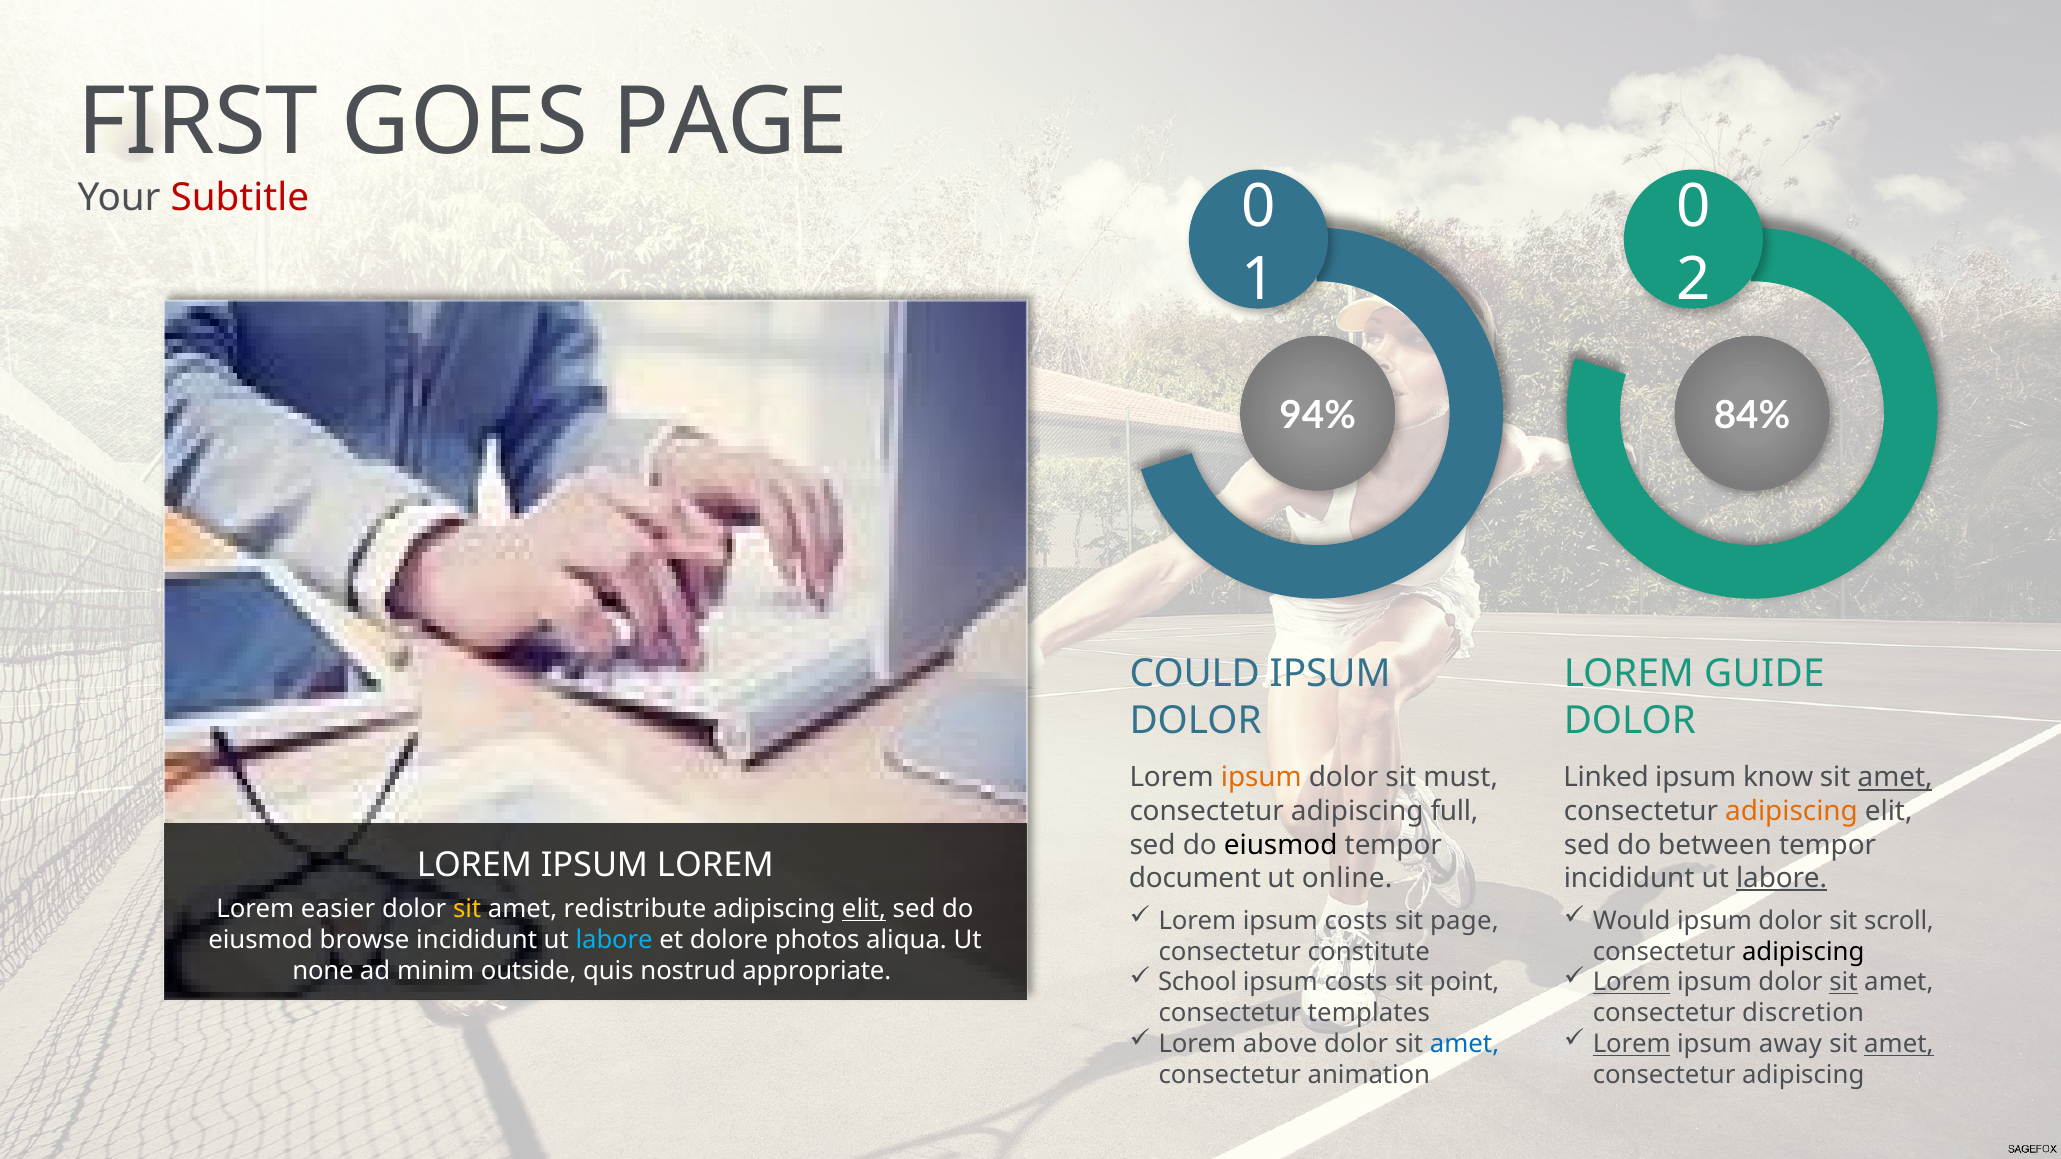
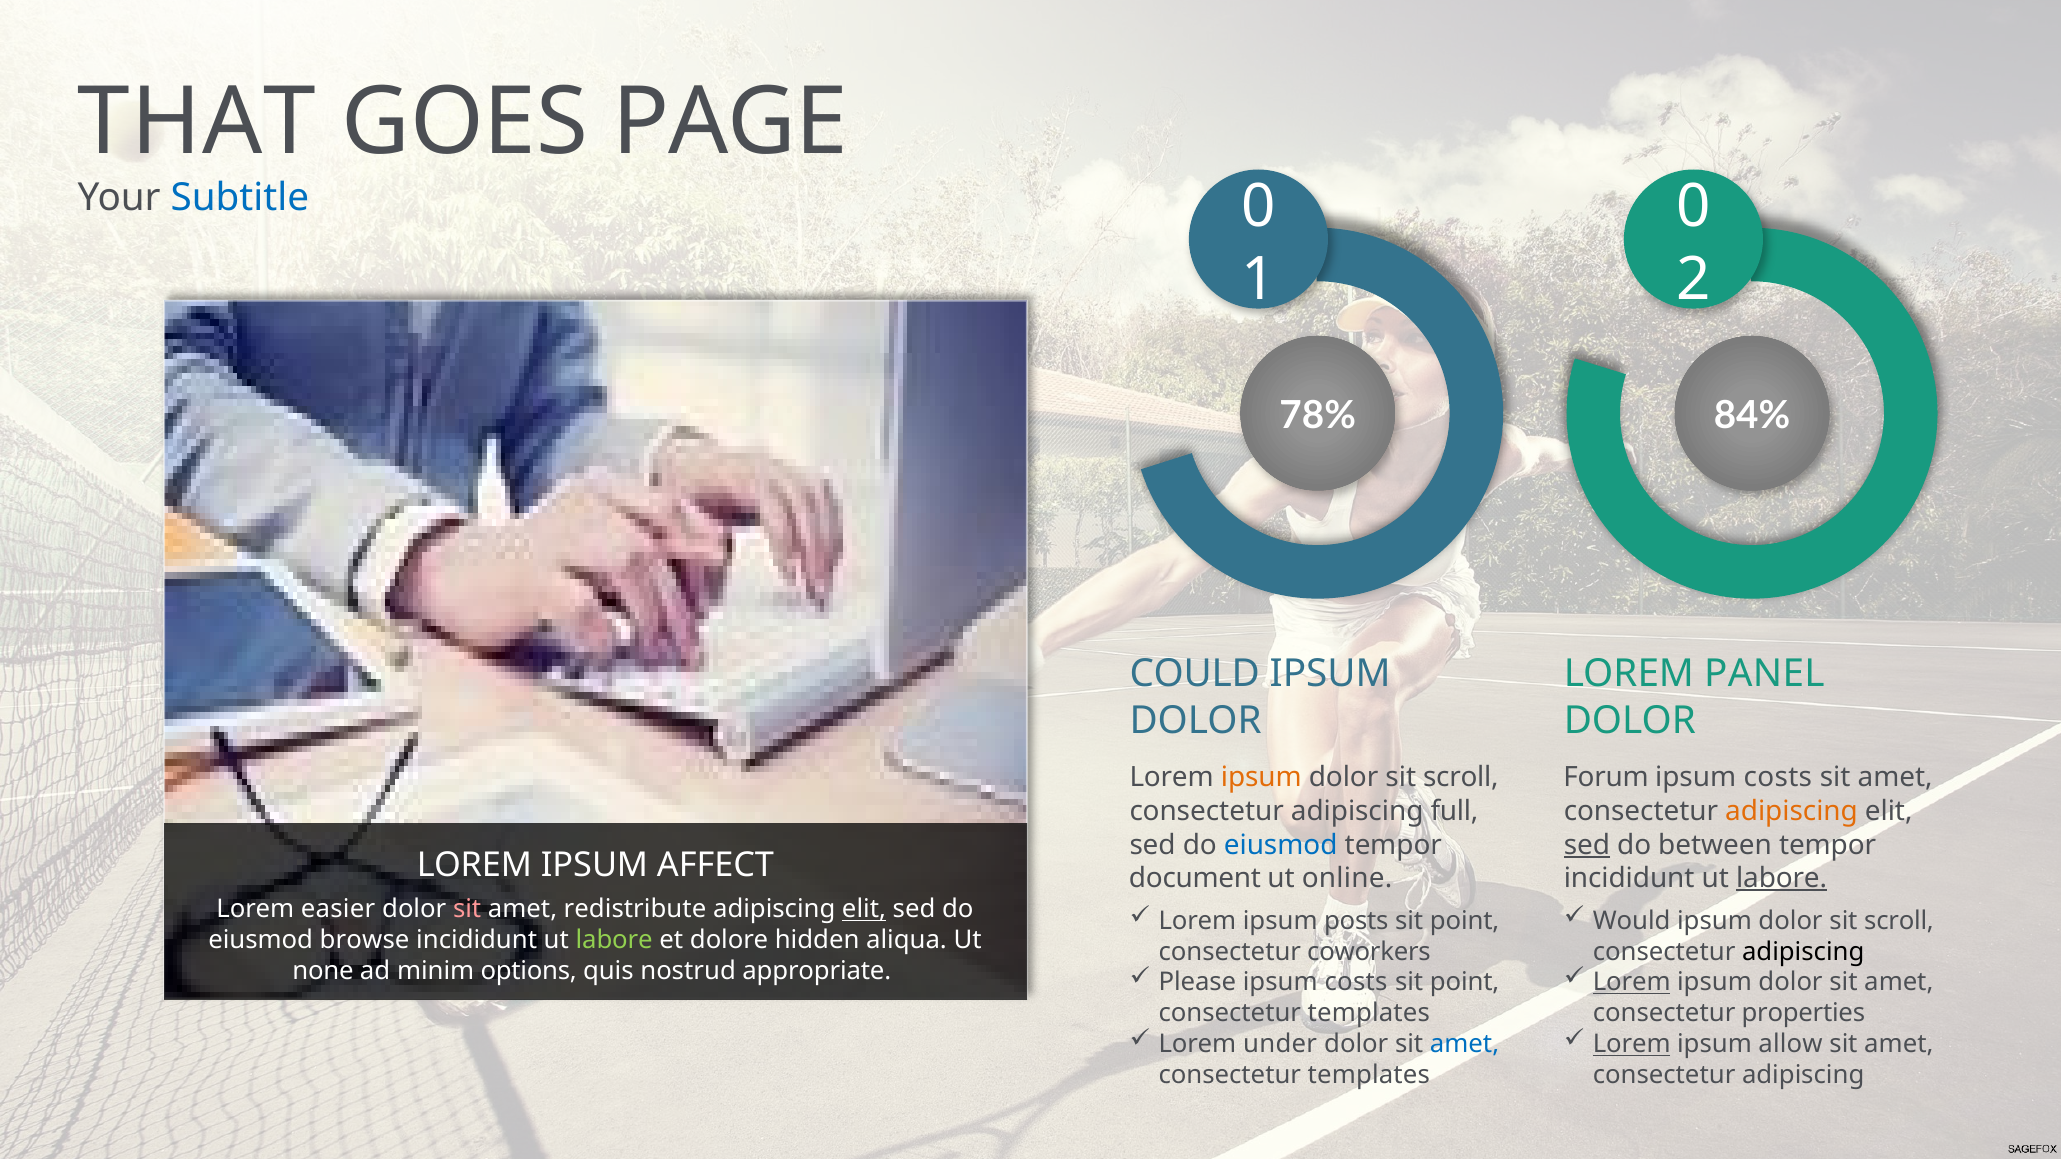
FIRST: FIRST -> THAT (197, 122)
Subtitle colour: red -> blue (240, 198)
94%: 94% -> 78% (1318, 416)
GUIDE: GUIDE -> PANEL (1764, 674)
must: must -> scroll (1461, 778)
Linked: Linked -> Forum (1606, 778)
know: know -> costs (1778, 778)
amet underline: present -> none (1895, 778)
eiusmod colour: black -> blue (1281, 845)
sed underline: none -> present (1587, 845)
IPSUM LOREM: LOREM -> AFFECT (715, 865)
sit colour: yellow -> pink (467, 910)
Lorem ipsum costs: costs -> posts (1356, 921)
page: page -> point (1465, 921)
labore colour: light blue -> light green (614, 940)
photos: photos -> hidden (817, 940)
constitute: constitute -> coworkers (1369, 952)
outside: outside -> options (529, 971)
School: School -> Please (1197, 983)
sit underline: present -> none (1844, 983)
discretion: discretion -> properties (1803, 1014)
above: above -> under (1280, 1045)
away: away -> allow (1790, 1045)
amet underline: present -> none (1899, 1045)
animation: animation -> templates (1369, 1075)
